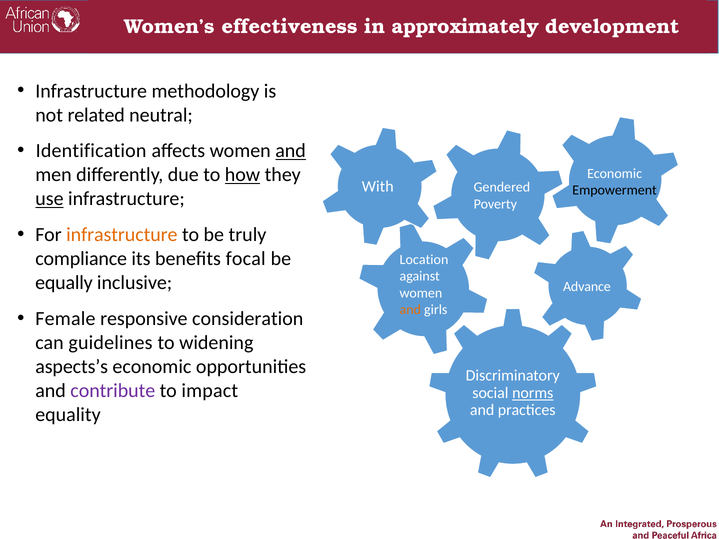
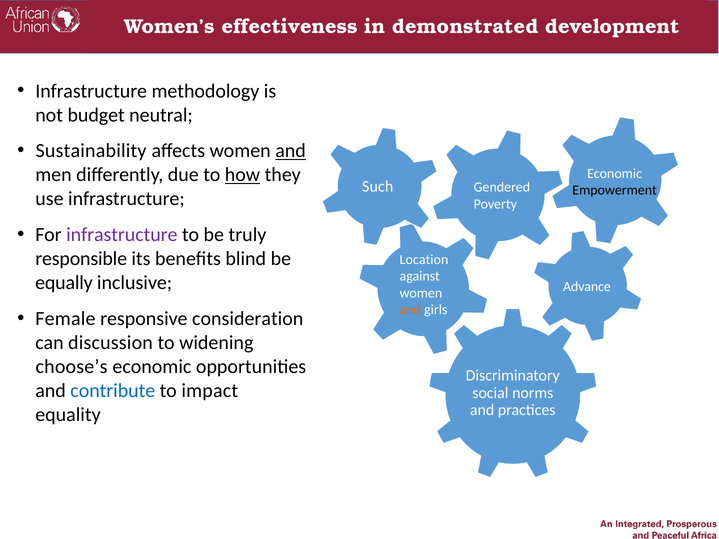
approximately: approximately -> demonstrated (465, 27)
related: related -> budget (96, 115)
Identification: Identification -> Sustainability (91, 151)
With: With -> Such (378, 186)
use underline: present -> none (49, 199)
infrastructure colour: orange -> purple (122, 235)
compliance: compliance -> responsible (81, 259)
focal: focal -> blind (246, 259)
guidelines: guidelines -> discussion (110, 343)
aspects’s: aspects’s -> choose’s (72, 367)
contribute colour: purple -> blue (113, 391)
norms underline: present -> none (533, 393)
